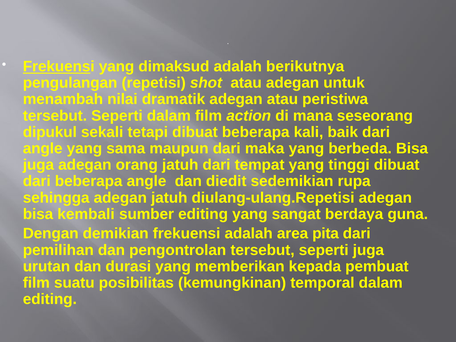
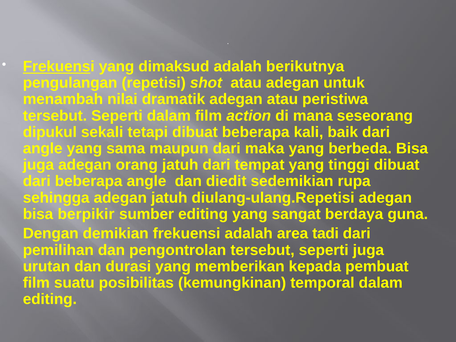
kembali: kembali -> berpikir (86, 214)
pita: pita -> tadi (326, 234)
